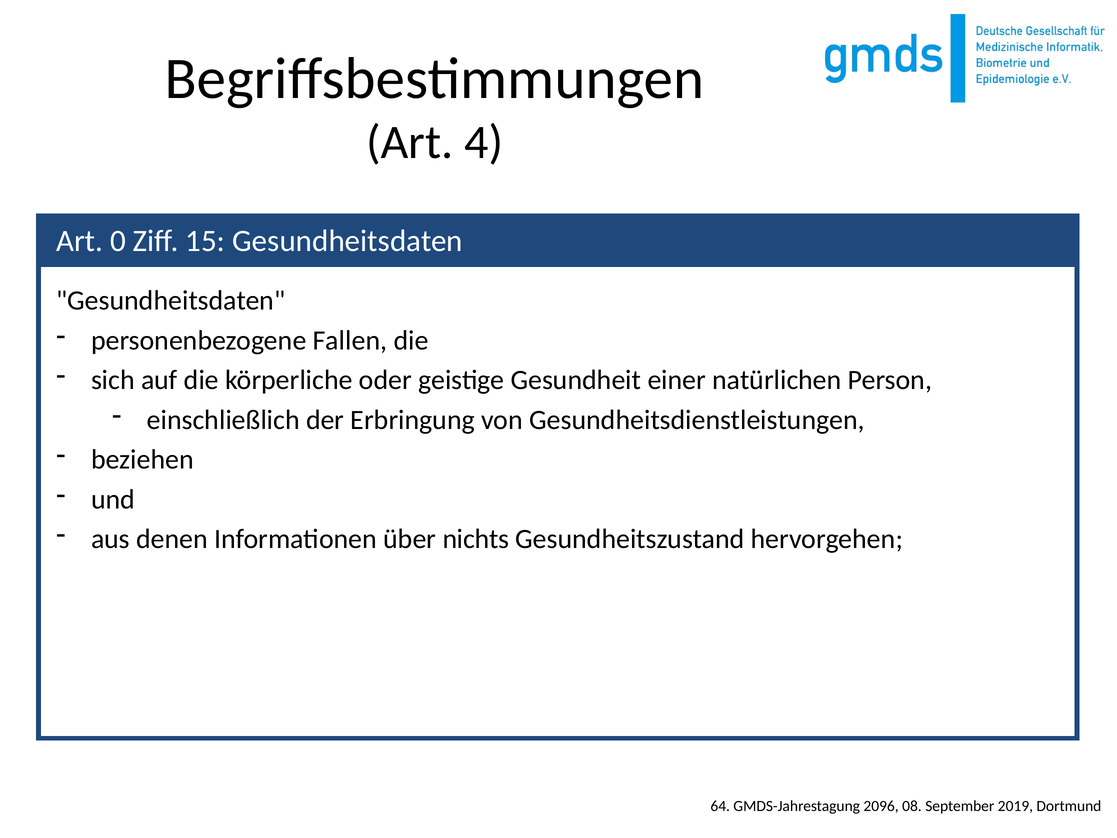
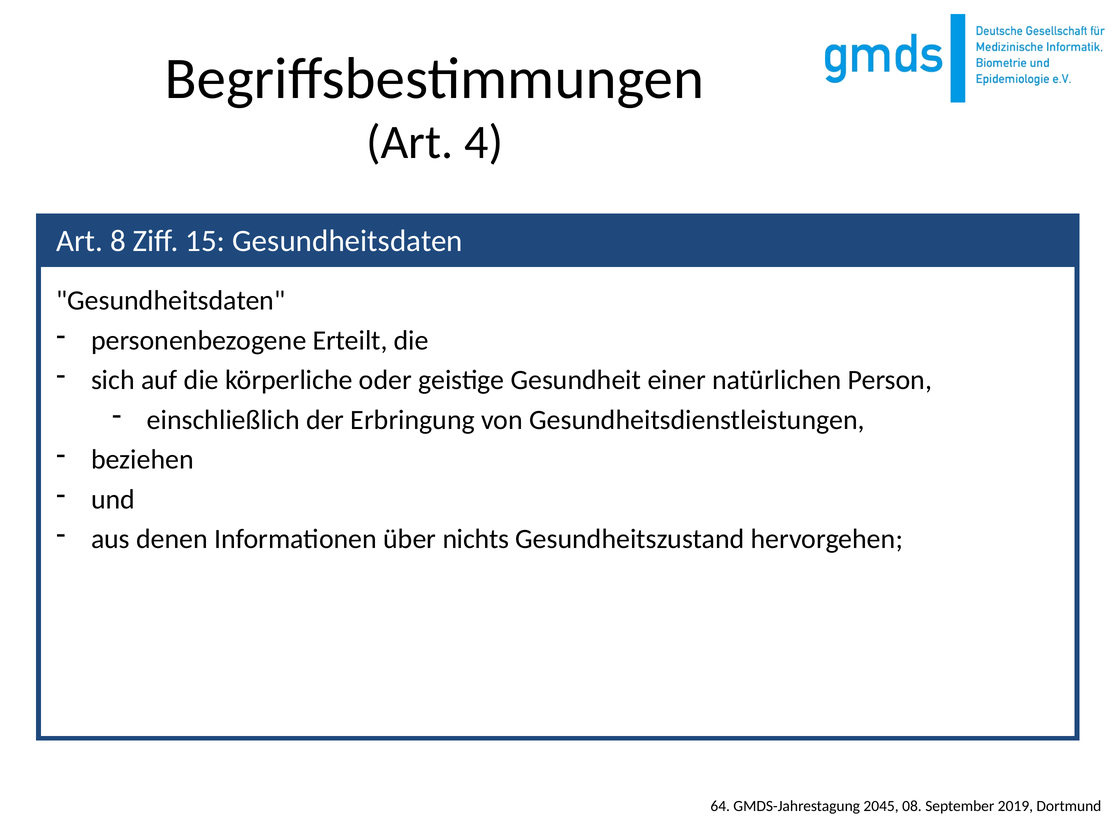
0: 0 -> 8 (118, 241)
Fallen: Fallen -> Erteilt (350, 340)
2096: 2096 -> 2045 (881, 806)
